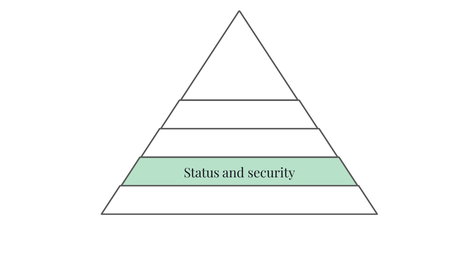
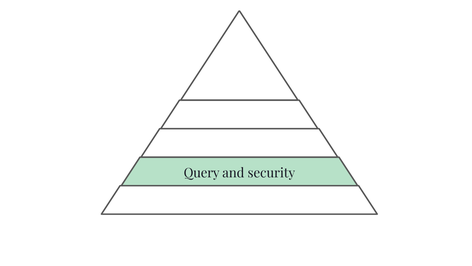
Status: Status -> Query (202, 173)
